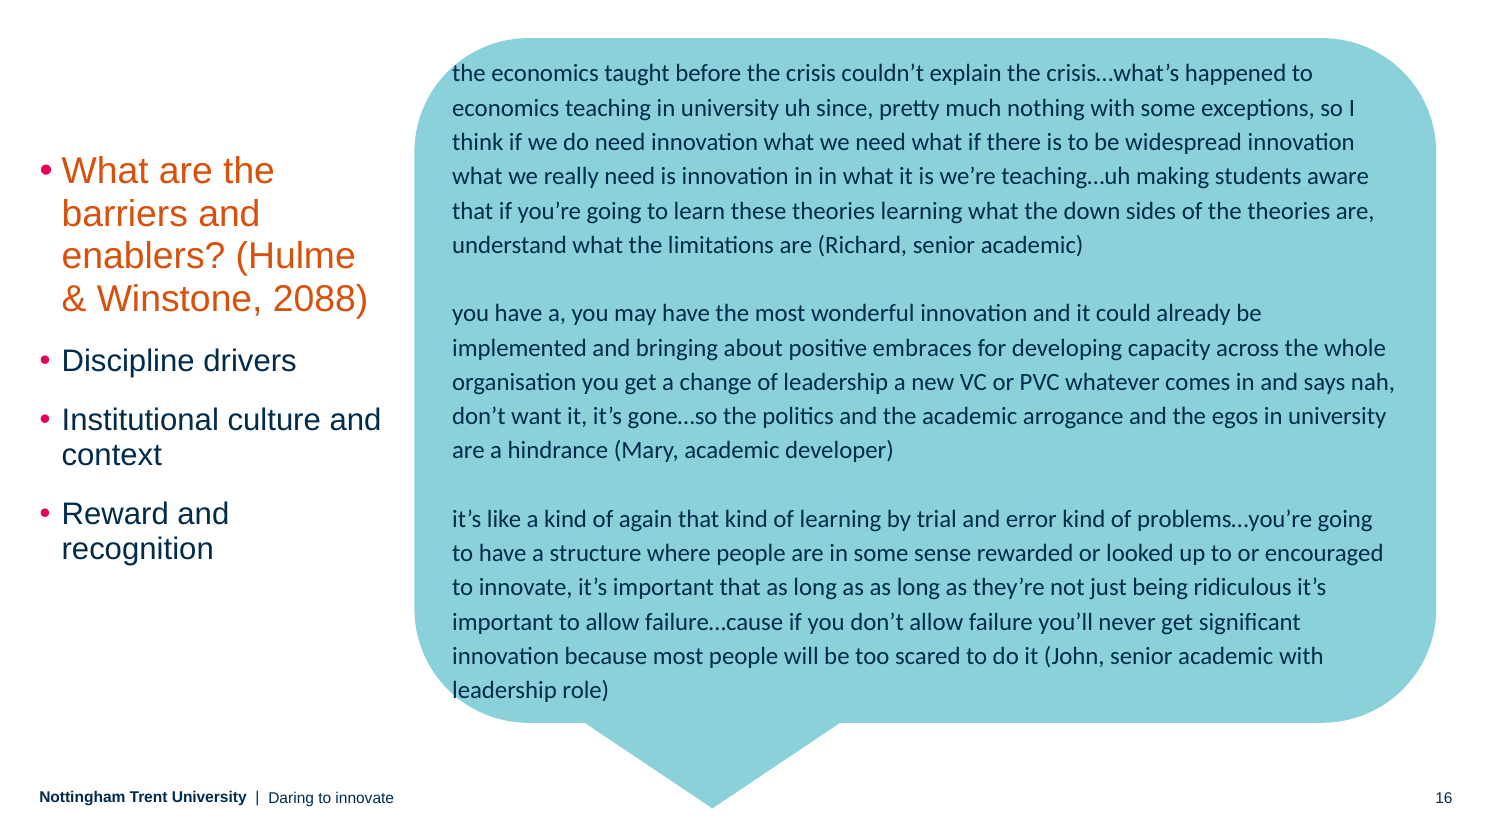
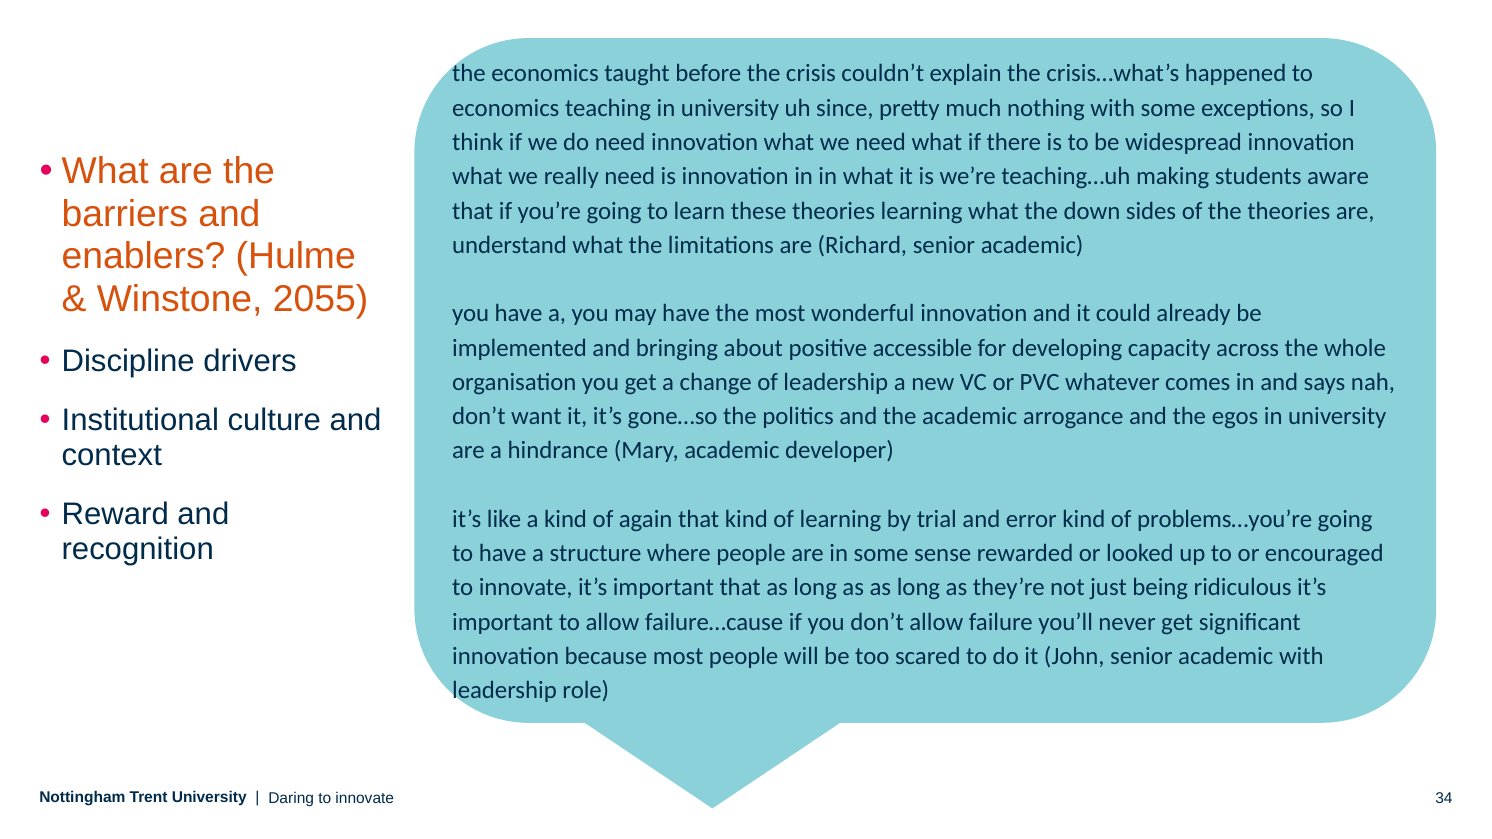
2088: 2088 -> 2055 (321, 299)
embraces: embraces -> accessible (922, 348)
16: 16 -> 34 (1444, 798)
